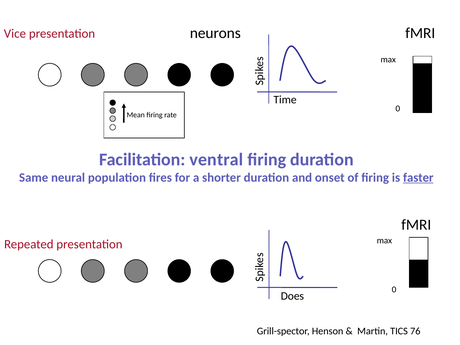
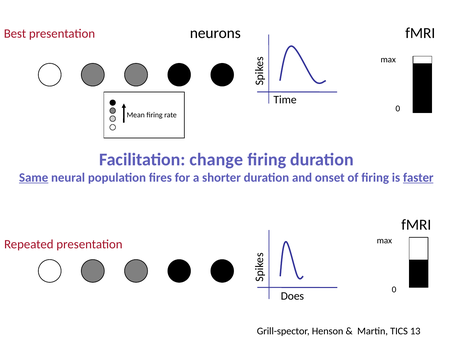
Vice: Vice -> Best (15, 33)
ventral: ventral -> change (216, 160)
Same underline: none -> present (34, 178)
76: 76 -> 13 (415, 331)
